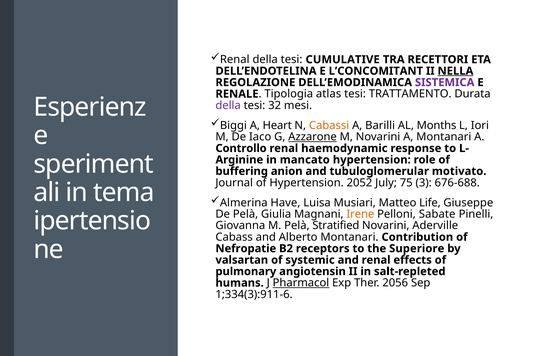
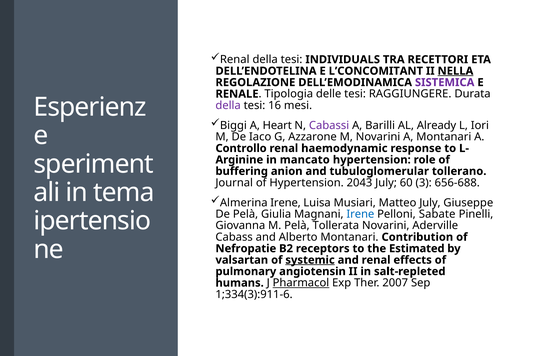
CUMULATIVE: CUMULATIVE -> INDIVIDUALS (343, 60)
atlas: atlas -> delle (329, 94)
TRATTAMENTO: TRATTAMENTO -> RAGGIUNGERE (410, 94)
32: 32 -> 16 (275, 105)
Cabassi colour: orange -> purple (329, 125)
Months: Months -> Already (437, 125)
Azzarone underline: present -> none (313, 137)
motivato: motivato -> tollerano (459, 171)
2052: 2052 -> 2043 (359, 183)
75: 75 -> 60 (406, 183)
676-688: 676-688 -> 656-688 (457, 183)
Almerina Have: Have -> Irene (286, 203)
Matteo Life: Life -> July (430, 203)
Irene colour: orange -> blue (360, 214)
Stratified: Stratified -> Tollerata (336, 226)
Superiore: Superiore -> Estimated (417, 249)
systemic underline: none -> present (310, 260)
2056: 2056 -> 2007 (395, 283)
